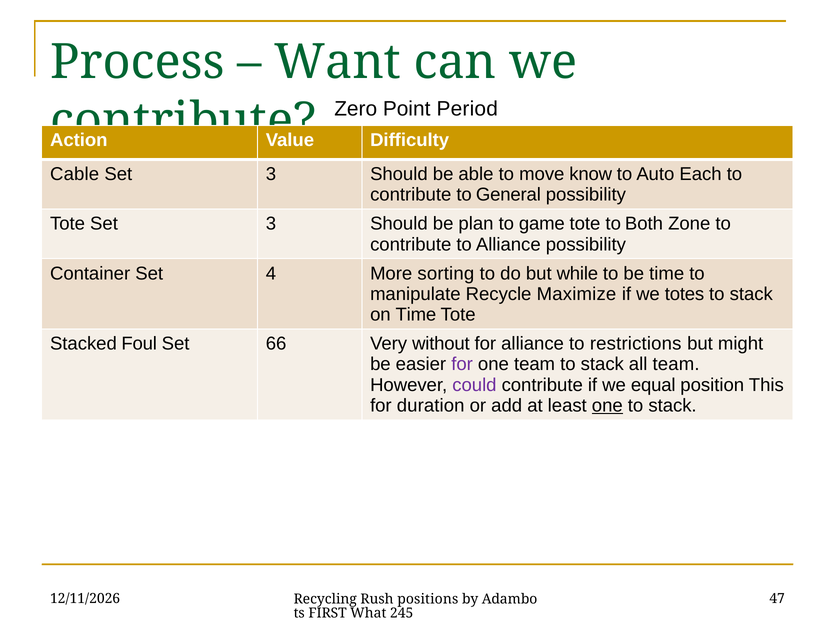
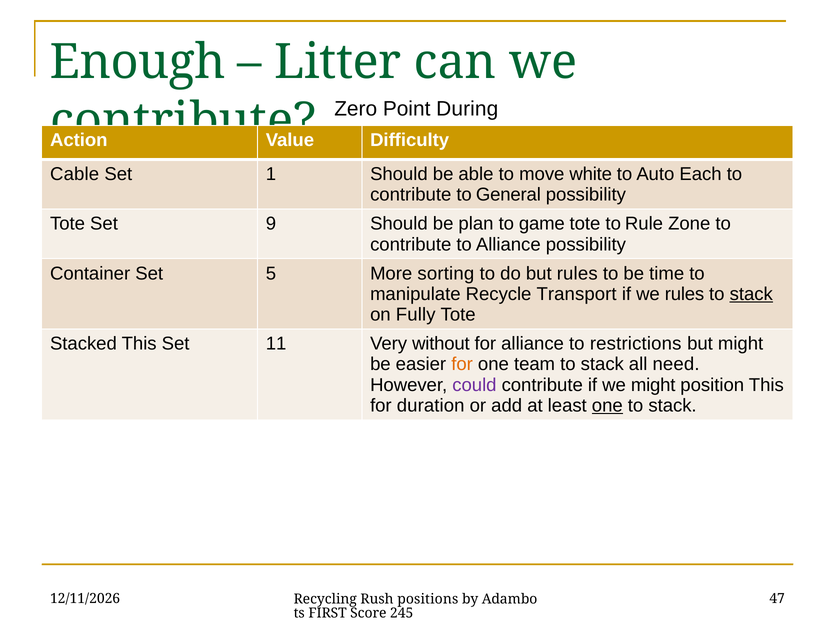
Process: Process -> Enough (138, 62)
Want: Want -> Litter (338, 62)
Period: Period -> During (467, 109)
3: 3 -> 1 (271, 174)
know: know -> white (591, 174)
Tote Set 3: 3 -> 9 (271, 223)
Both: Both -> Rule (644, 223)
4: 4 -> 5 (271, 273)
but while: while -> rules (577, 273)
Maximize: Maximize -> Transport (577, 294)
we totes: totes -> rules (685, 294)
stack underline: none -> present (751, 294)
on Time: Time -> Fully (416, 314)
Stacked Foul: Foul -> This (139, 343)
66: 66 -> 11 (276, 343)
for colour: purple -> orange (462, 364)
all team: team -> need (676, 364)
we equal: equal -> might (653, 385)
What: What -> Score (368, 612)
